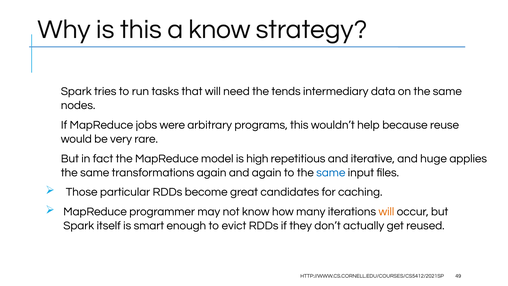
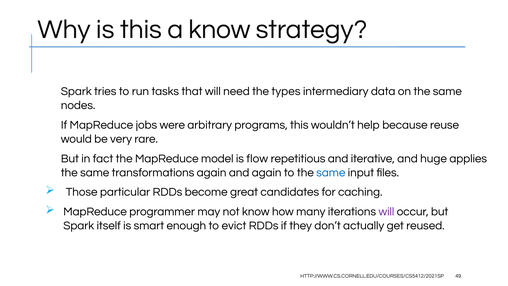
tends: tends -> types (286, 91)
high: high -> flow (257, 158)
will colour: orange -> purple (386, 212)
